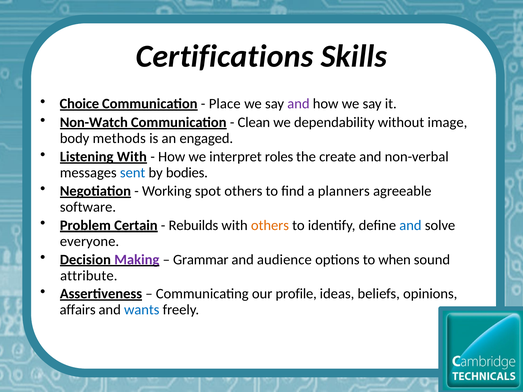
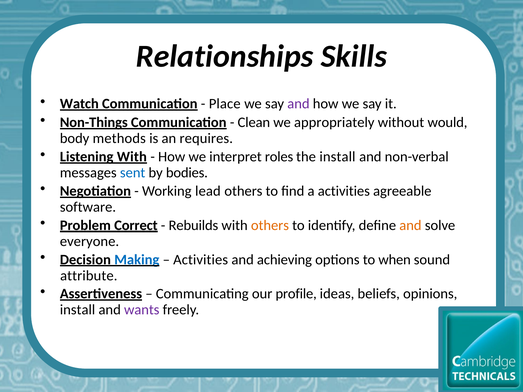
Certifications: Certifications -> Relationships (225, 56)
Choice: Choice -> Watch (79, 104)
Non-Watch: Non-Watch -> Non-Things (94, 122)
dependability: dependability -> appropriately (334, 122)
image: image -> would (447, 122)
engaged: engaged -> requires (206, 139)
the create: create -> install (337, 157)
spot: spot -> lead (208, 191)
a planners: planners -> activities (344, 191)
Certain: Certain -> Correct (136, 225)
and colour: blue -> orange (410, 225)
Making colour: purple -> blue (137, 260)
Grammar: Grammar -> Activities (201, 260)
audience: audience -> achieving (284, 260)
affairs: affairs -> install (78, 310)
wants colour: blue -> purple (142, 310)
